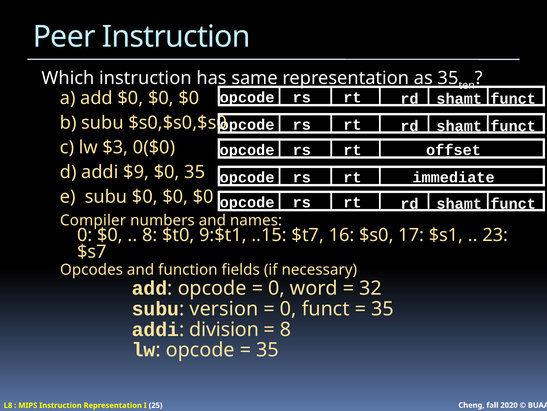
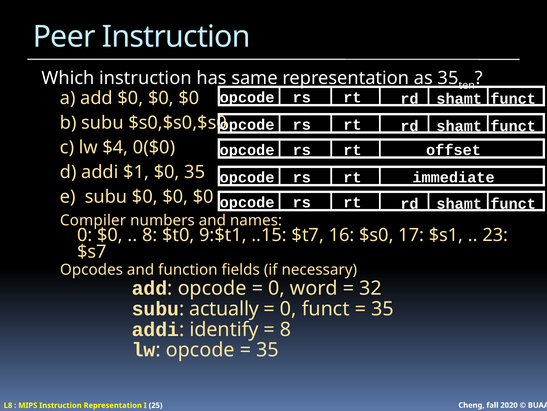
$3: $3 -> $4 (115, 147)
$9: $9 -> $1 (136, 172)
version: version -> actually (224, 308)
division: division -> identify (224, 329)
